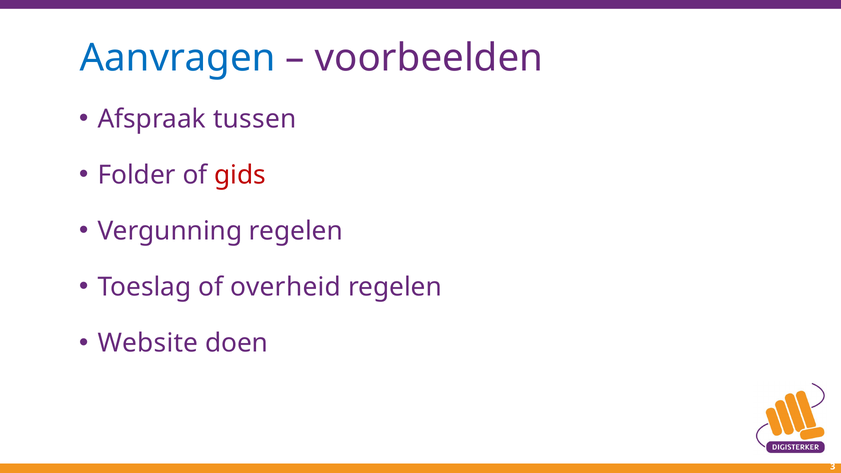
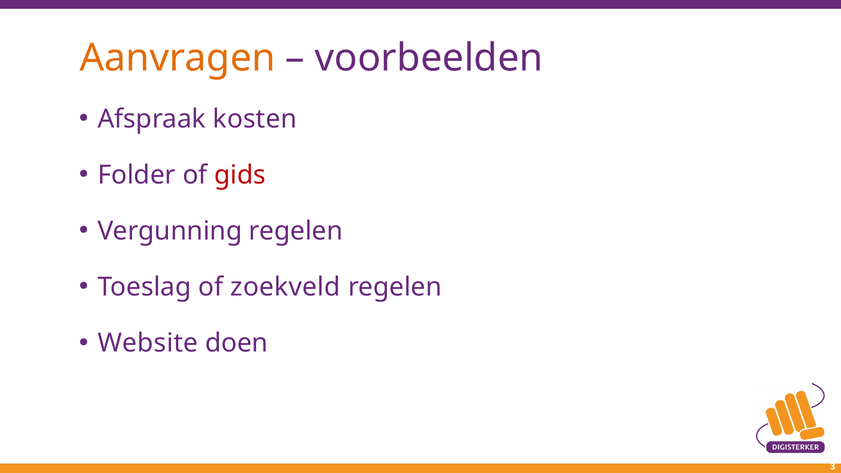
Aanvragen colour: blue -> orange (178, 58)
tussen: tussen -> kosten (255, 119)
overheid: overheid -> zoekveld (285, 287)
